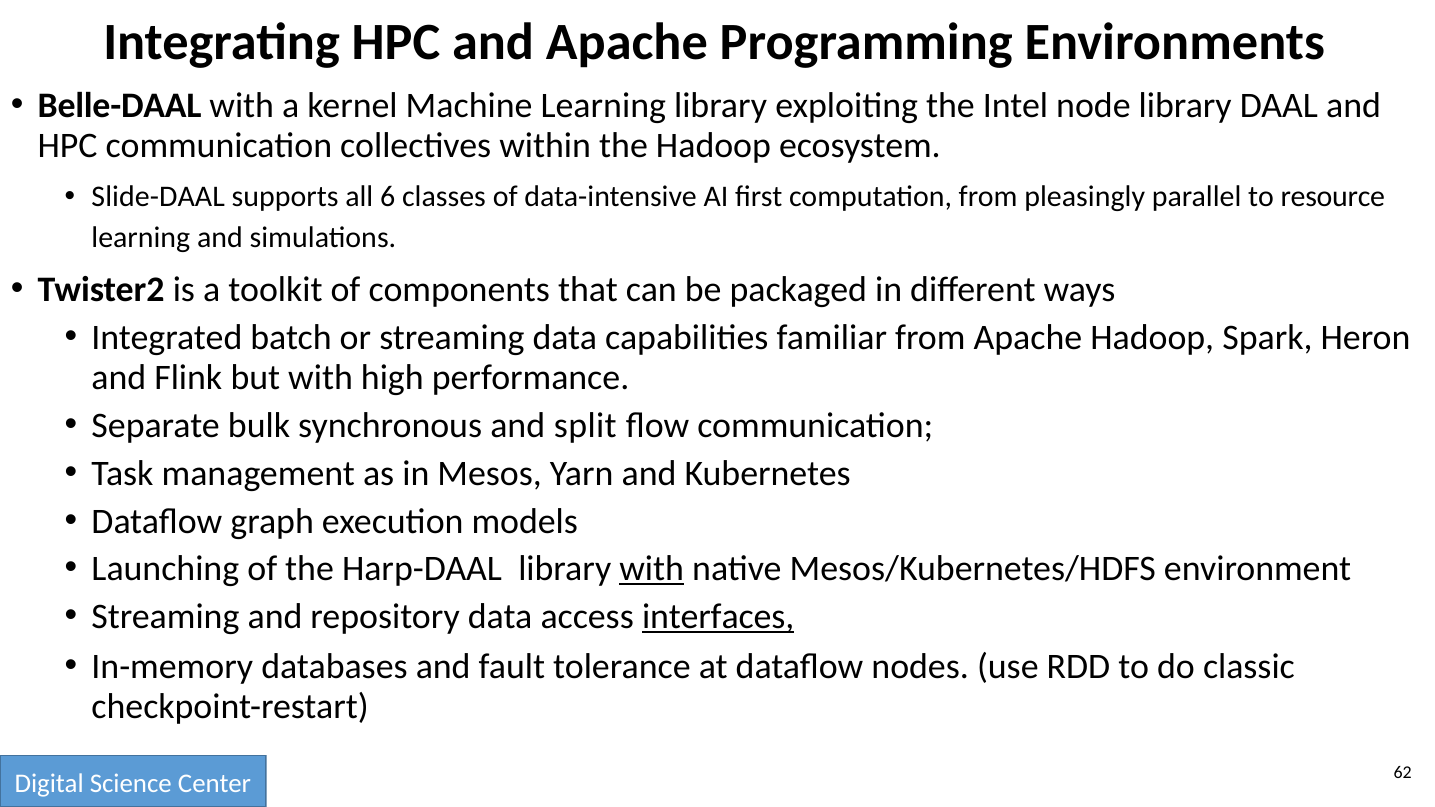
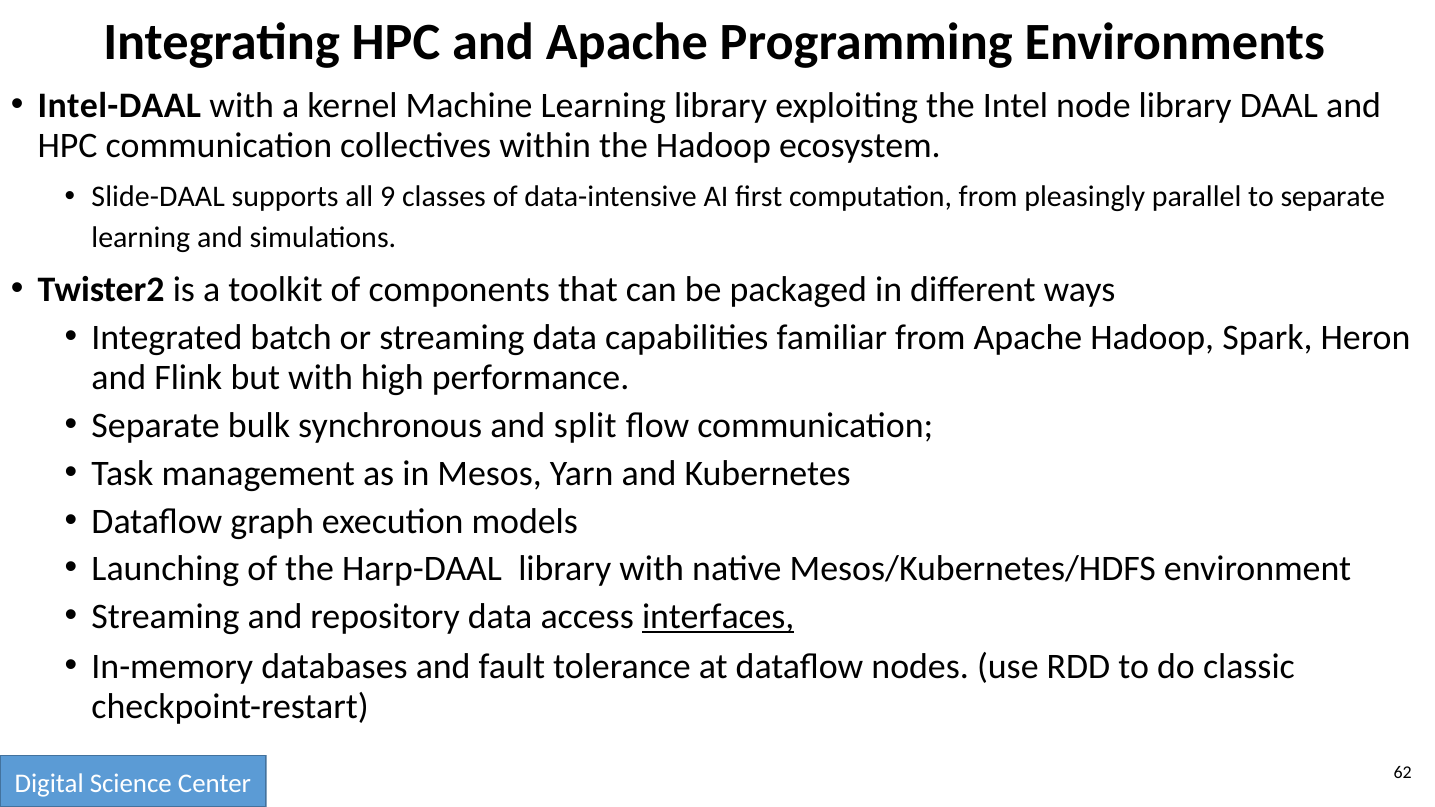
Belle-DAAL: Belle-DAAL -> Intel-DAAL (119, 106)
6: 6 -> 9 (388, 197)
to resource: resource -> separate (1333, 197)
with underline: present -> none (652, 569)
